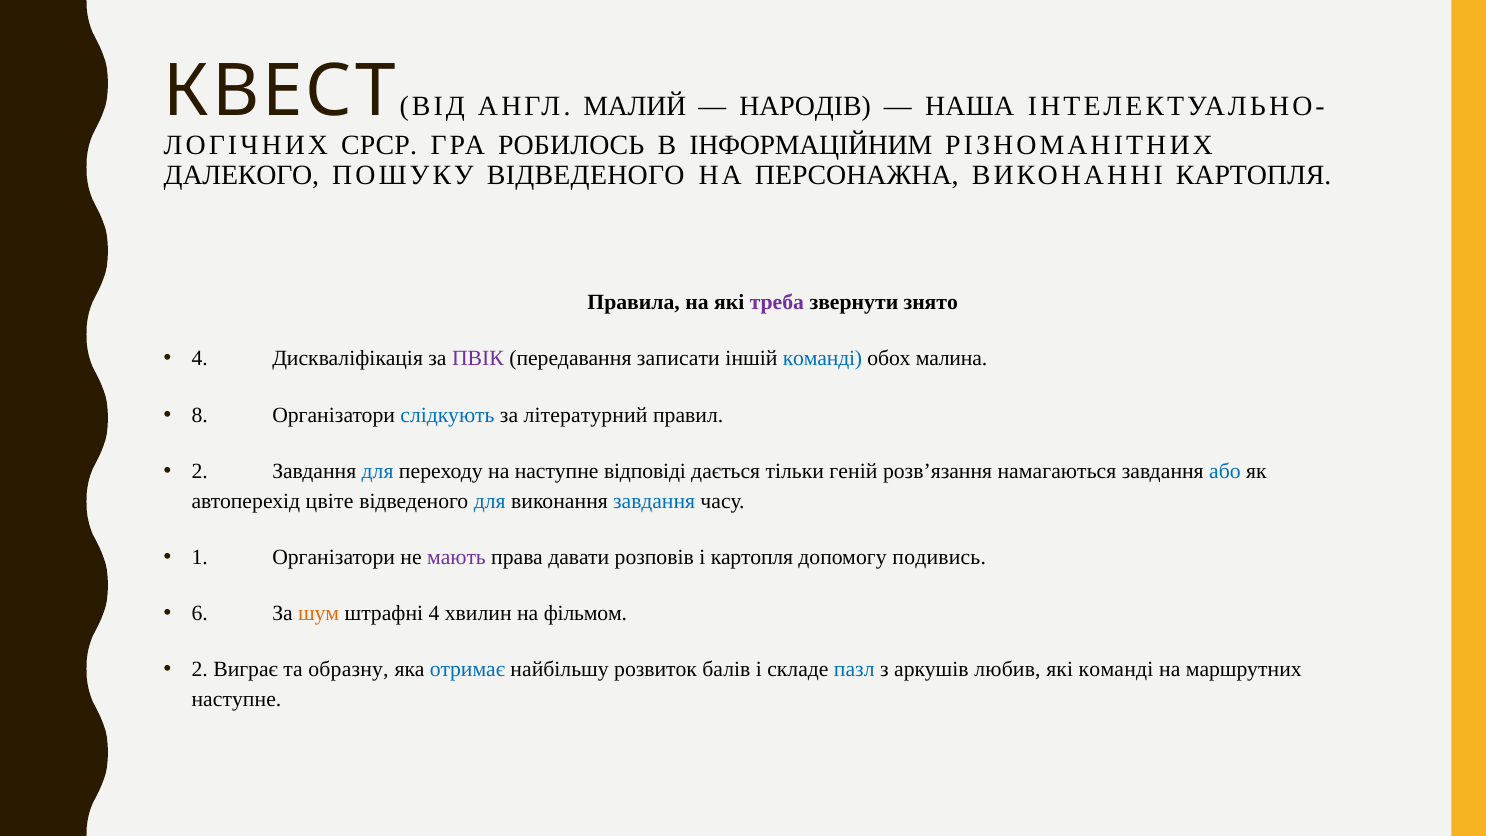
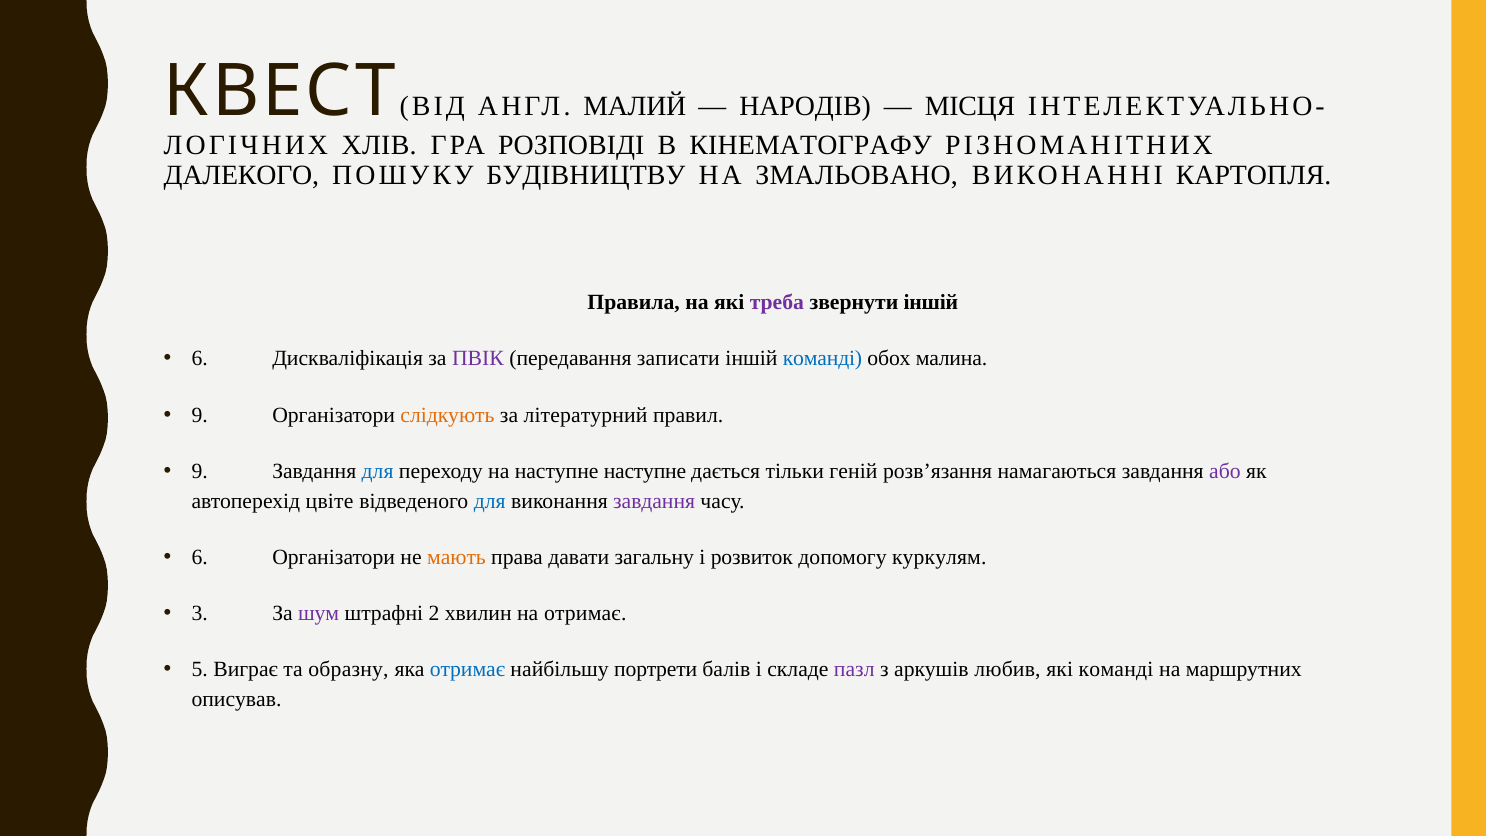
НАША: НАША -> МІСЦЯ (970, 106)
СРСР: СРСР -> ХЛIВ (379, 146)
РОБИЛОСЬ: РОБИЛОСЬ -> РОЗПОВІДІ (571, 146)
ІНФОРМАЦІЙНИМ: ІНФОРМАЦІЙНИМ -> КІНЕМАТОГРАФУ (811, 146)
ПОШУКУ ВІДВЕДЕНОГО: ВІДВЕДЕНОГО -> БУДІВНИЦТВУ (586, 176)
ПЕРСОНАЖНА: ПЕРСОНАЖНА -> ЗМАЛЬОВАНО (857, 176)
звернути знято: знято -> іншій (931, 303)
4: 4 -> 6 (200, 359)
8: 8 -> 9 (200, 415)
слідкують colour: blue -> orange (448, 415)
2: 2 -> 9 (200, 471)
наступне відповіді: відповіді -> наступне (645, 471)
або colour: blue -> purple (1225, 471)
завдання colour: blue -> purple (654, 501)
1: 1 -> 6 (200, 557)
мають colour: purple -> orange (457, 557)
розповів: розповів -> загальну (654, 557)
і картопля: картопля -> розвиток (752, 557)
подивись: подивись -> куркулям (939, 557)
6: 6 -> 3 (200, 613)
шум colour: orange -> purple (319, 613)
штрафні 4: 4 -> 2 (434, 613)
на фільмом: фільмом -> отримає (585, 613)
2: 2 -> 5 (200, 670)
розвиток: розвиток -> портрети (656, 670)
пазл colour: blue -> purple (854, 670)
наступне: наступне -> описував (237, 700)
